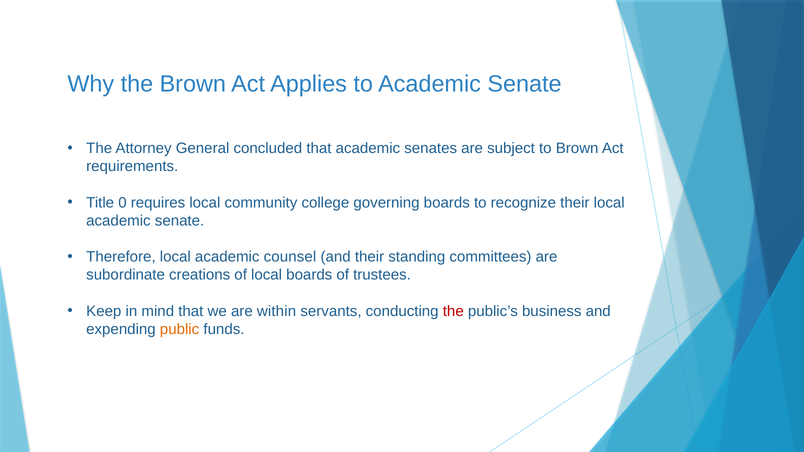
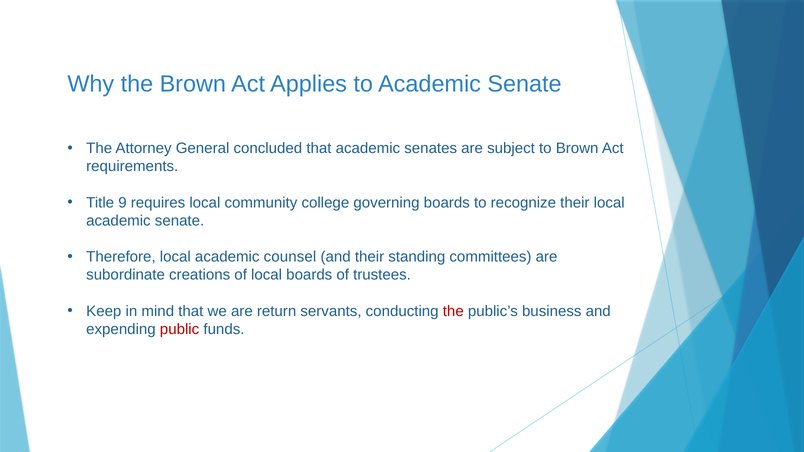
0: 0 -> 9 (122, 203)
within: within -> return (277, 311)
public colour: orange -> red (180, 329)
